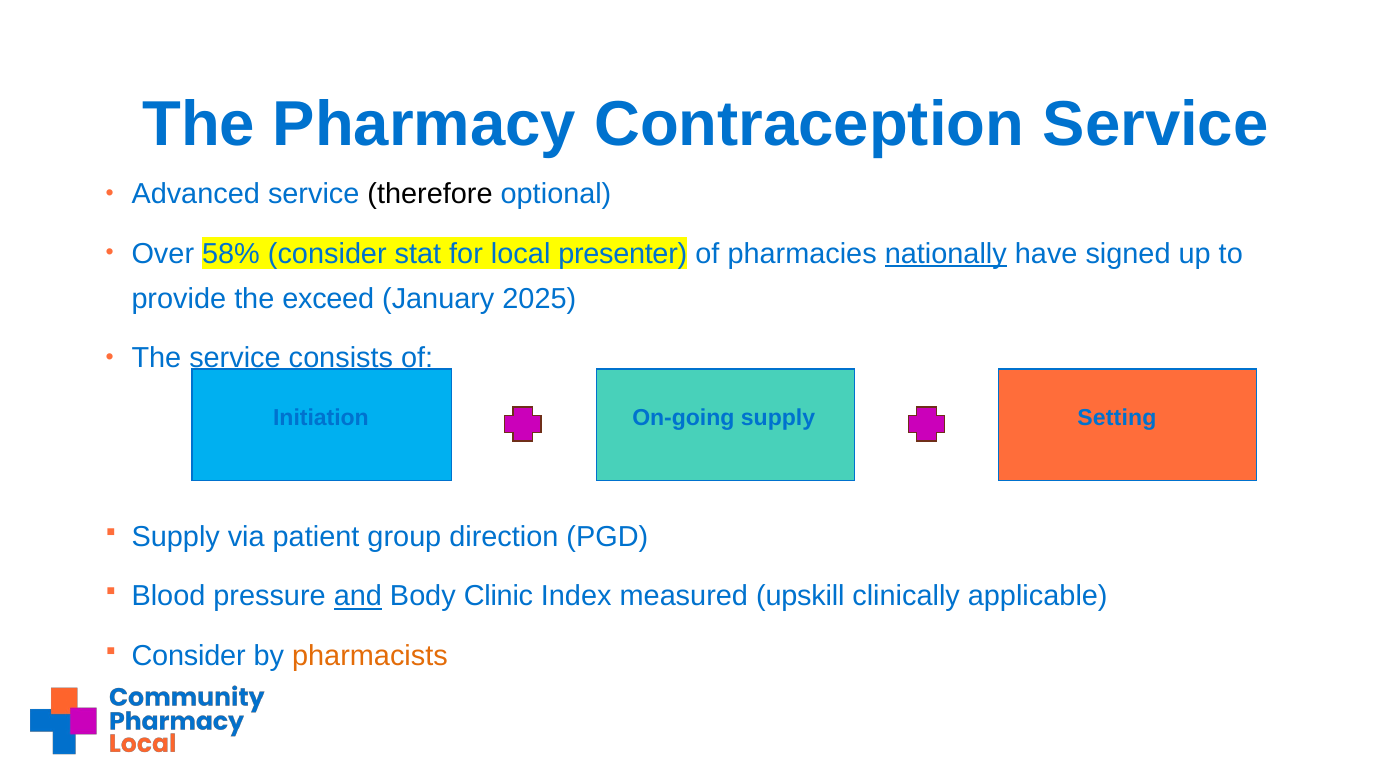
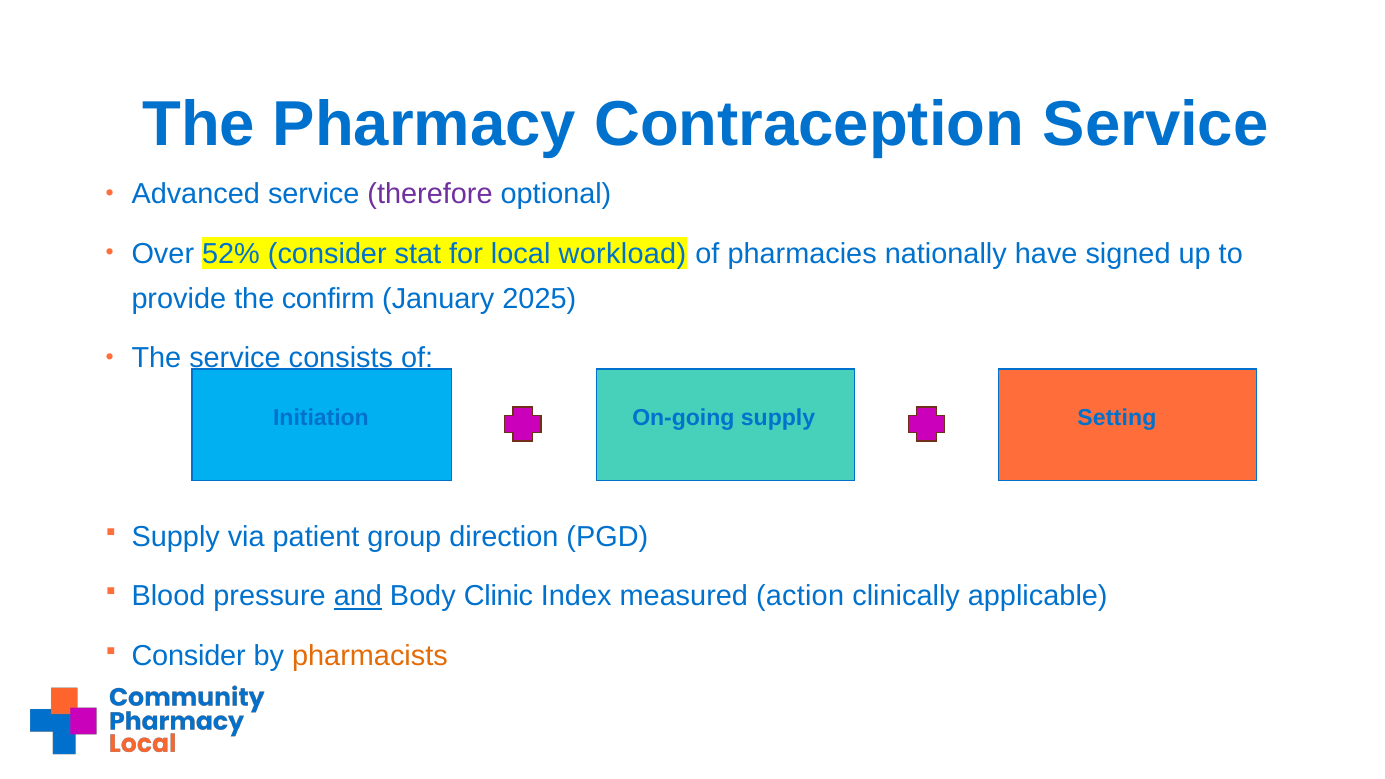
therefore colour: black -> purple (430, 194)
58%: 58% -> 52% (231, 254)
presenter: presenter -> workload (622, 254)
nationally underline: present -> none (946, 254)
exceed: exceed -> confirm (328, 299)
upskill: upskill -> action (800, 596)
